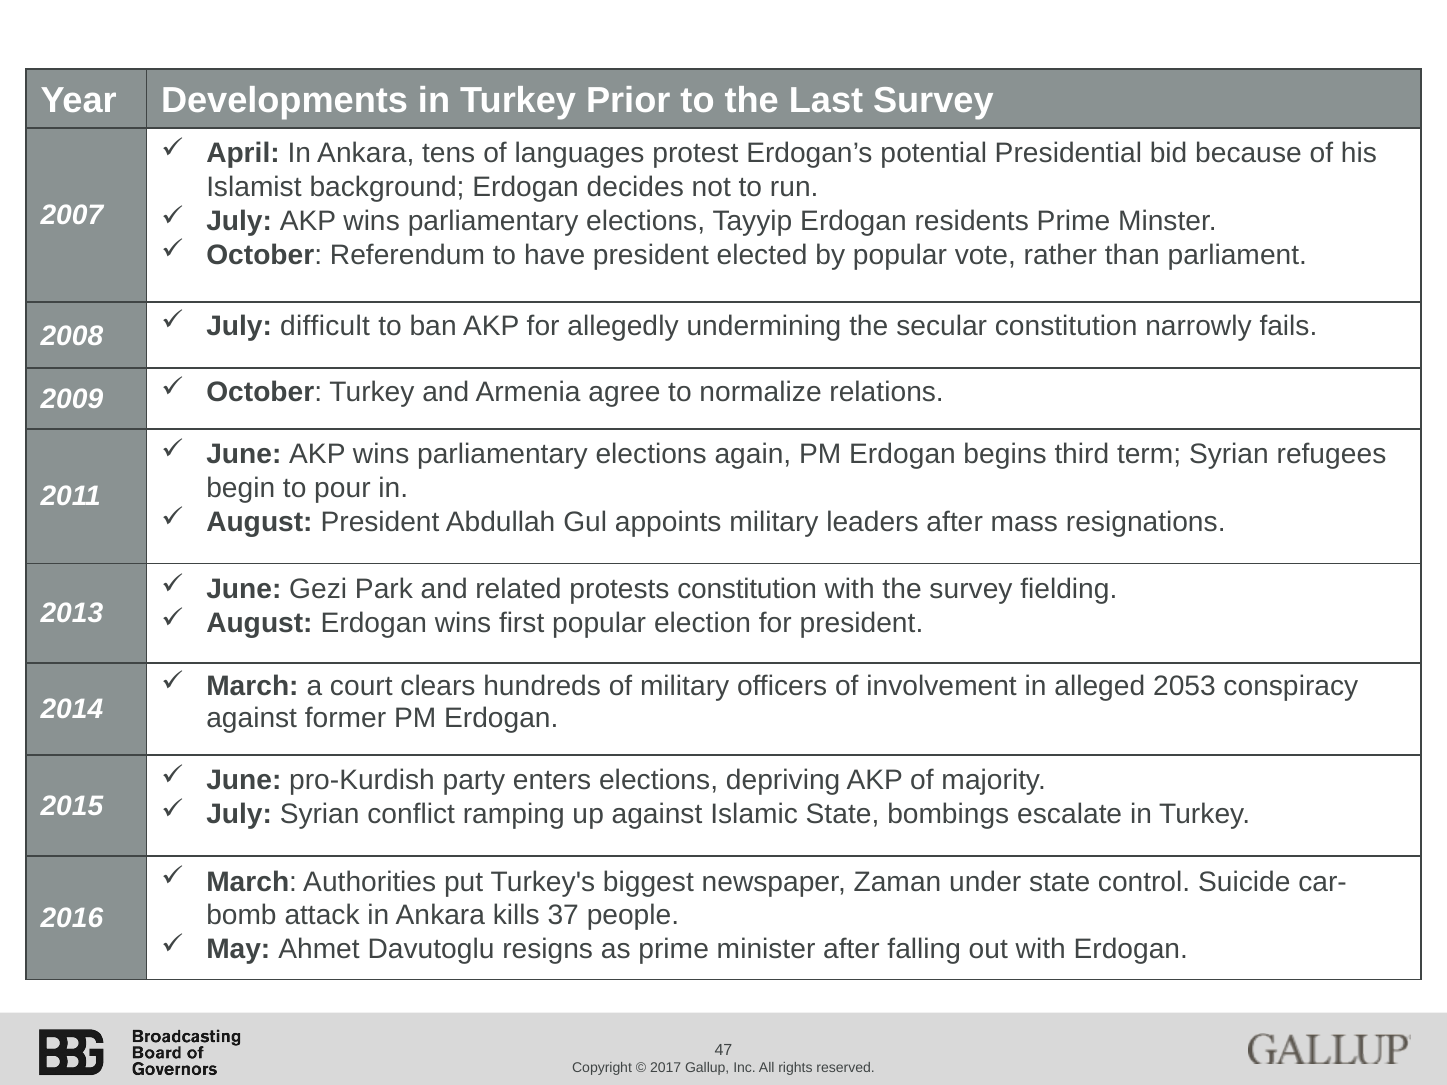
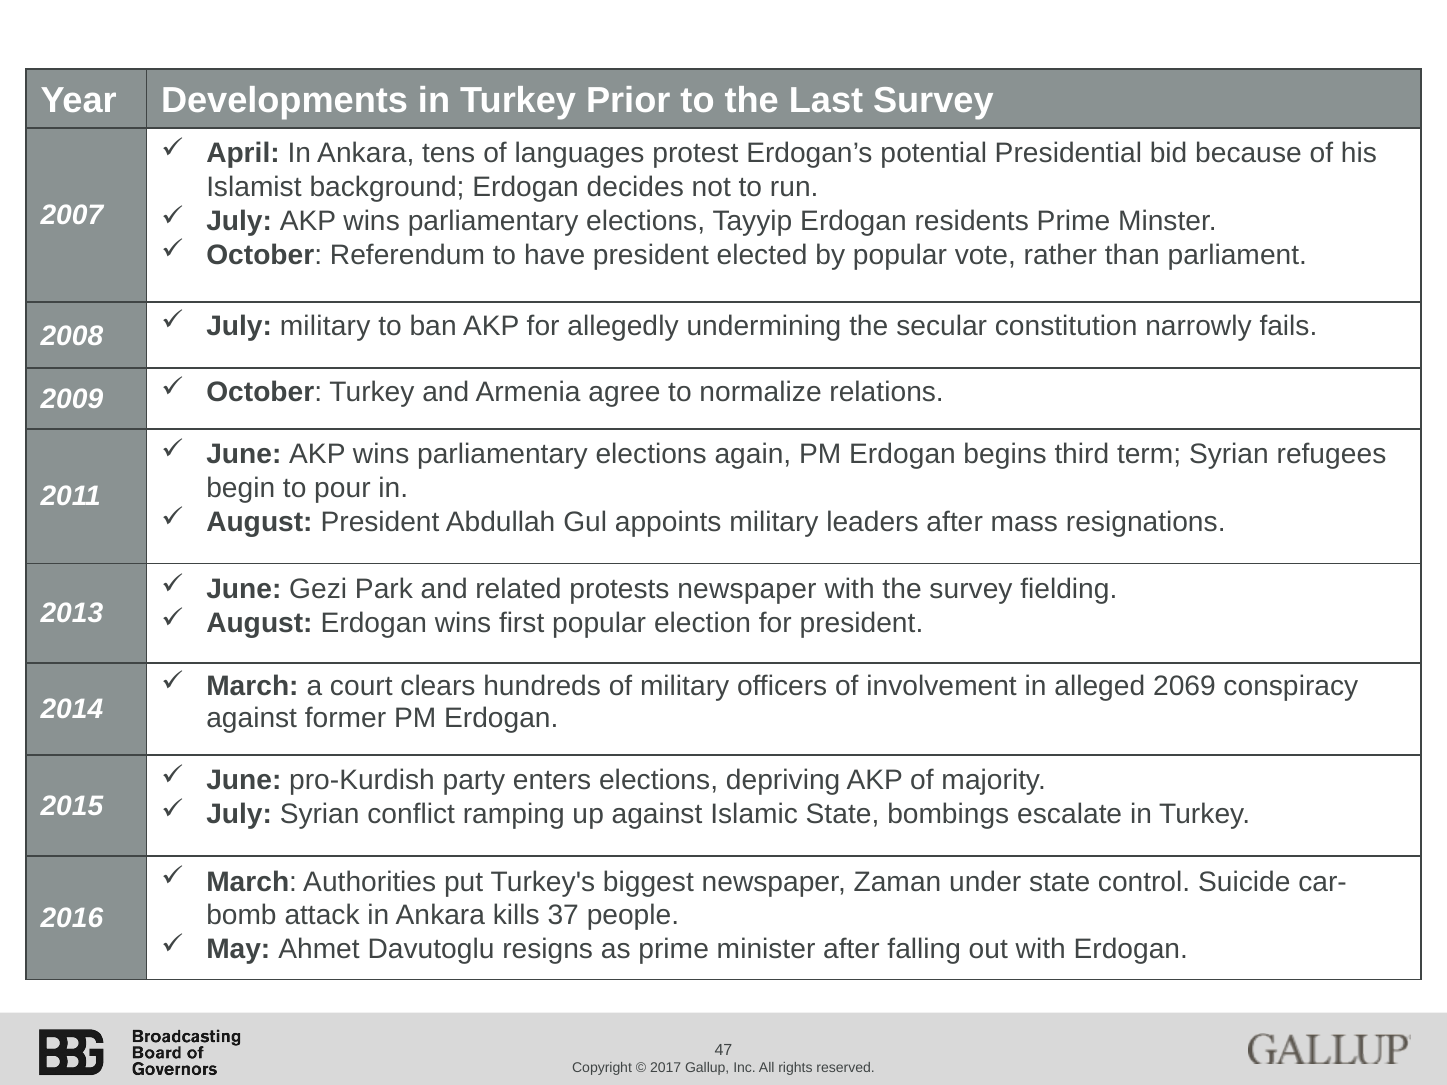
July difficult: difficult -> military (325, 326)
protests constitution: constitution -> newspaper (747, 589)
2053: 2053 -> 2069 (1184, 687)
